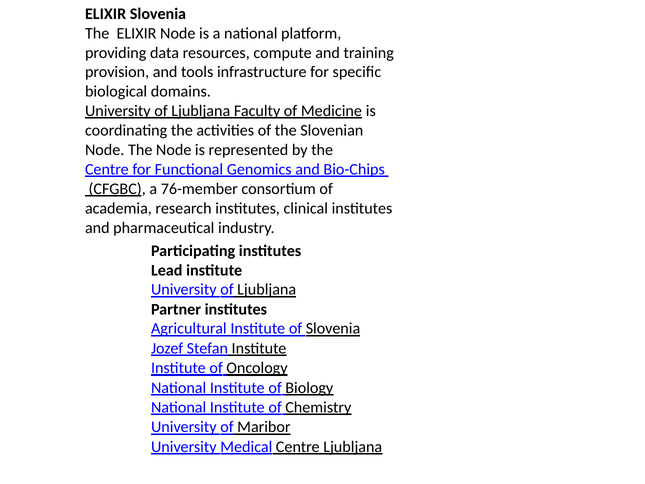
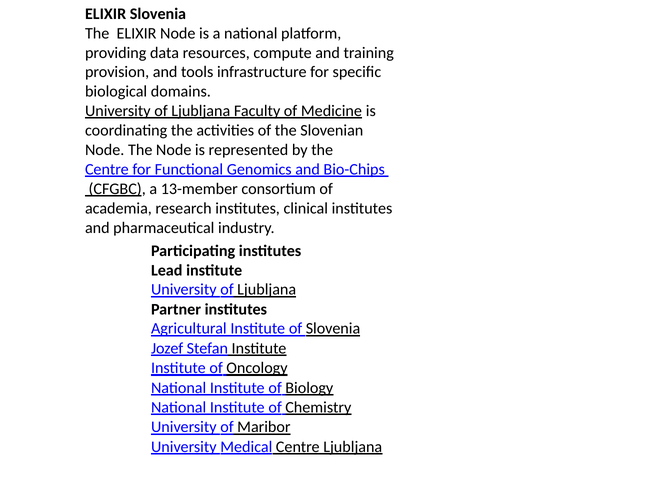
76-member: 76-member -> 13-member (199, 189)
